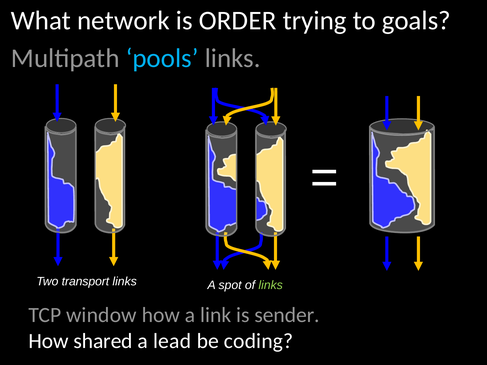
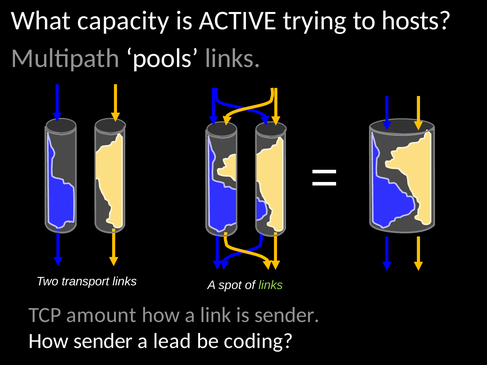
network: network -> capacity (123, 21)
ORDER: ORDER -> ACTIVE (238, 21)
goals: goals -> hosts (416, 21)
pools colour: light blue -> white (162, 58)
window: window -> amount (101, 315)
How shared: shared -> sender (103, 341)
